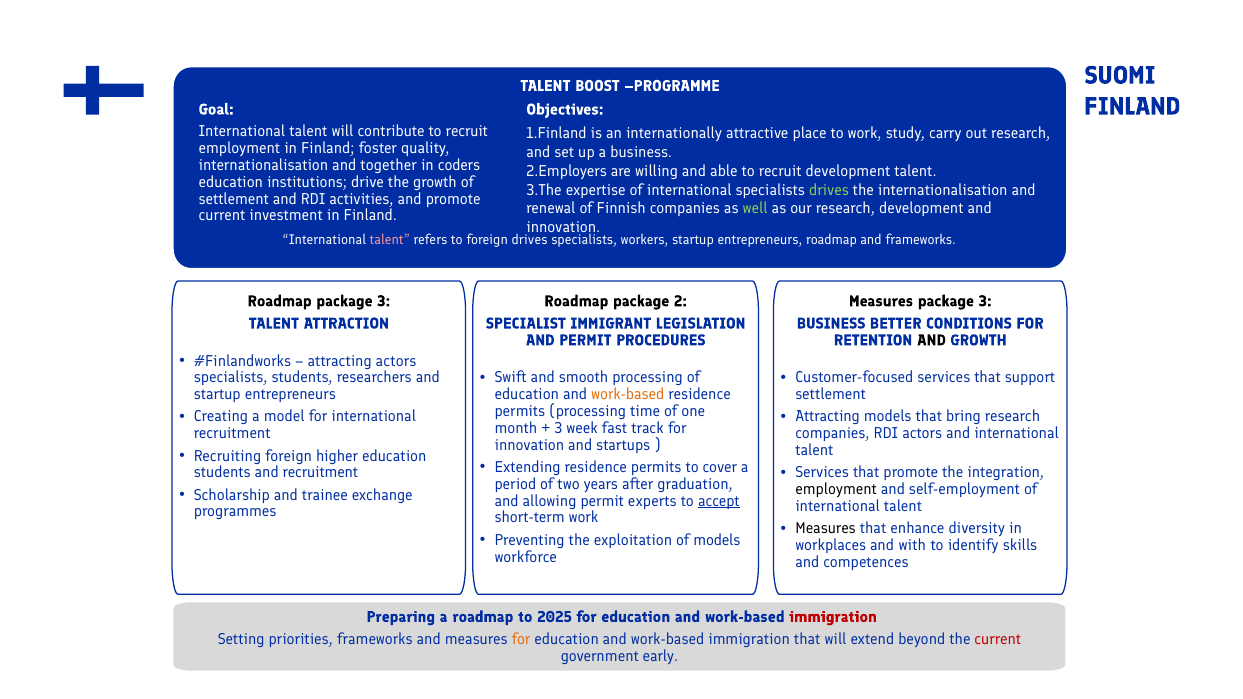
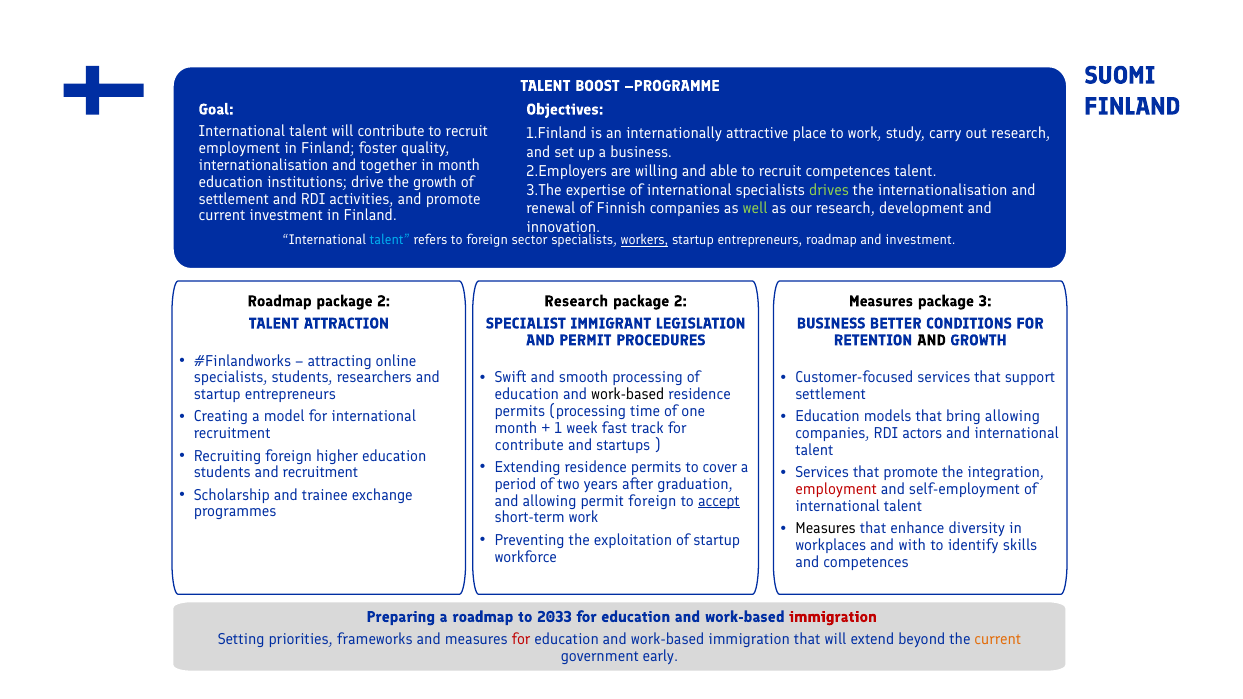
in coders: coders -> month (459, 165)
recruit development: development -> competences (848, 171)
talent colour: pink -> light blue (390, 240)
foreign drives: drives -> sector (530, 240)
workers underline: none -> present (644, 240)
and frameworks: frameworks -> investment (920, 240)
3: 3 -> 2 (384, 301)
Roadmap: Roadmap -> Research (576, 301)
attracting actors: actors -> online (396, 361)
work-based colour: orange -> black (628, 395)
Attracting: Attracting -> Education (828, 417)
bring research: research -> allowing (1012, 417)
3: 3 -> 1 (558, 428)
innovation: innovation -> contribute (529, 445)
employment colour: black -> red (836, 490)
permit experts: experts -> foreign (652, 501)
of models: models -> startup (717, 540)
2025: 2025 -> 2033 (554, 617)
for colour: orange -> red (521, 639)
current colour: red -> orange (998, 639)
